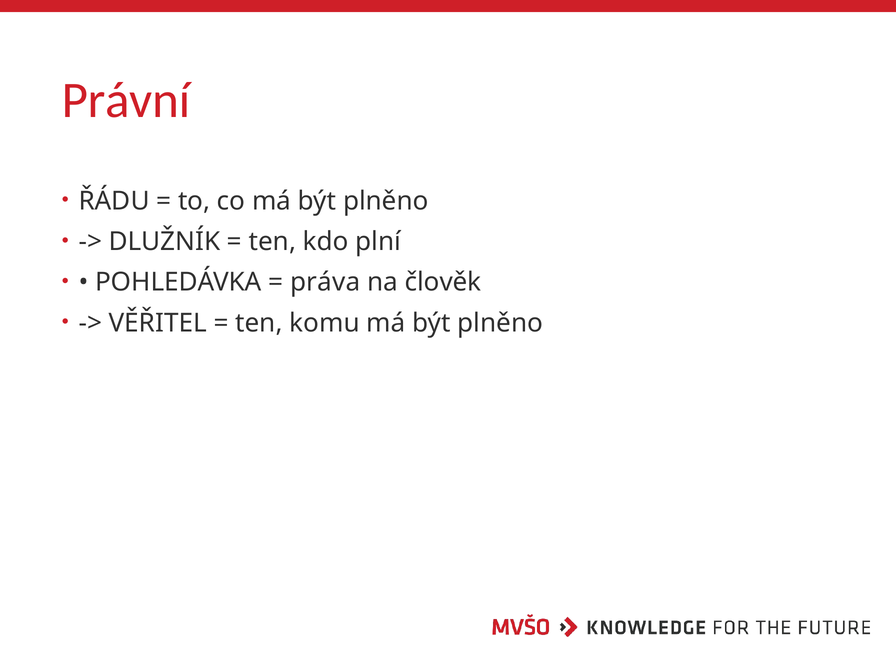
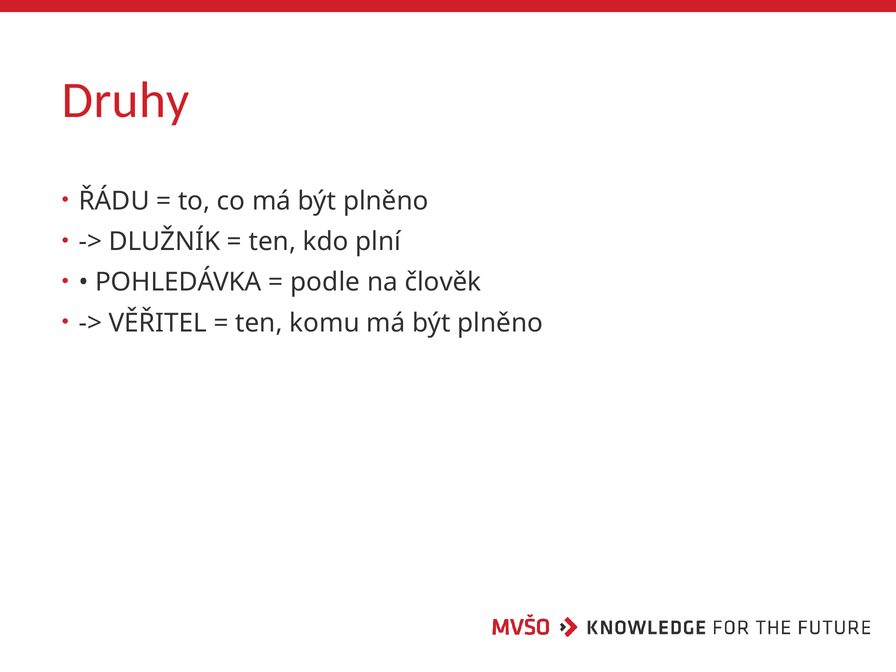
Právní: Právní -> Druhy (126, 100)
práva: práva -> podle (325, 282)
